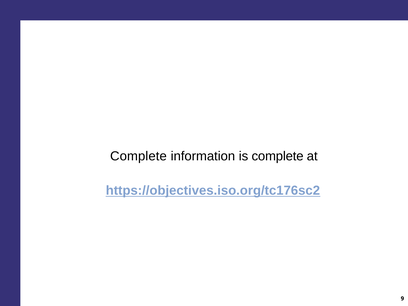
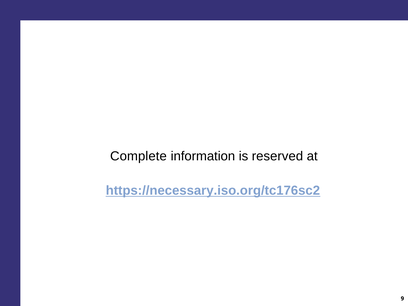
is complete: complete -> reserved (277, 156)
https://objectives.iso.org/tc176sc2: https://objectives.iso.org/tc176sc2 -> https://necessary.iso.org/tc176sc2 (213, 190)
